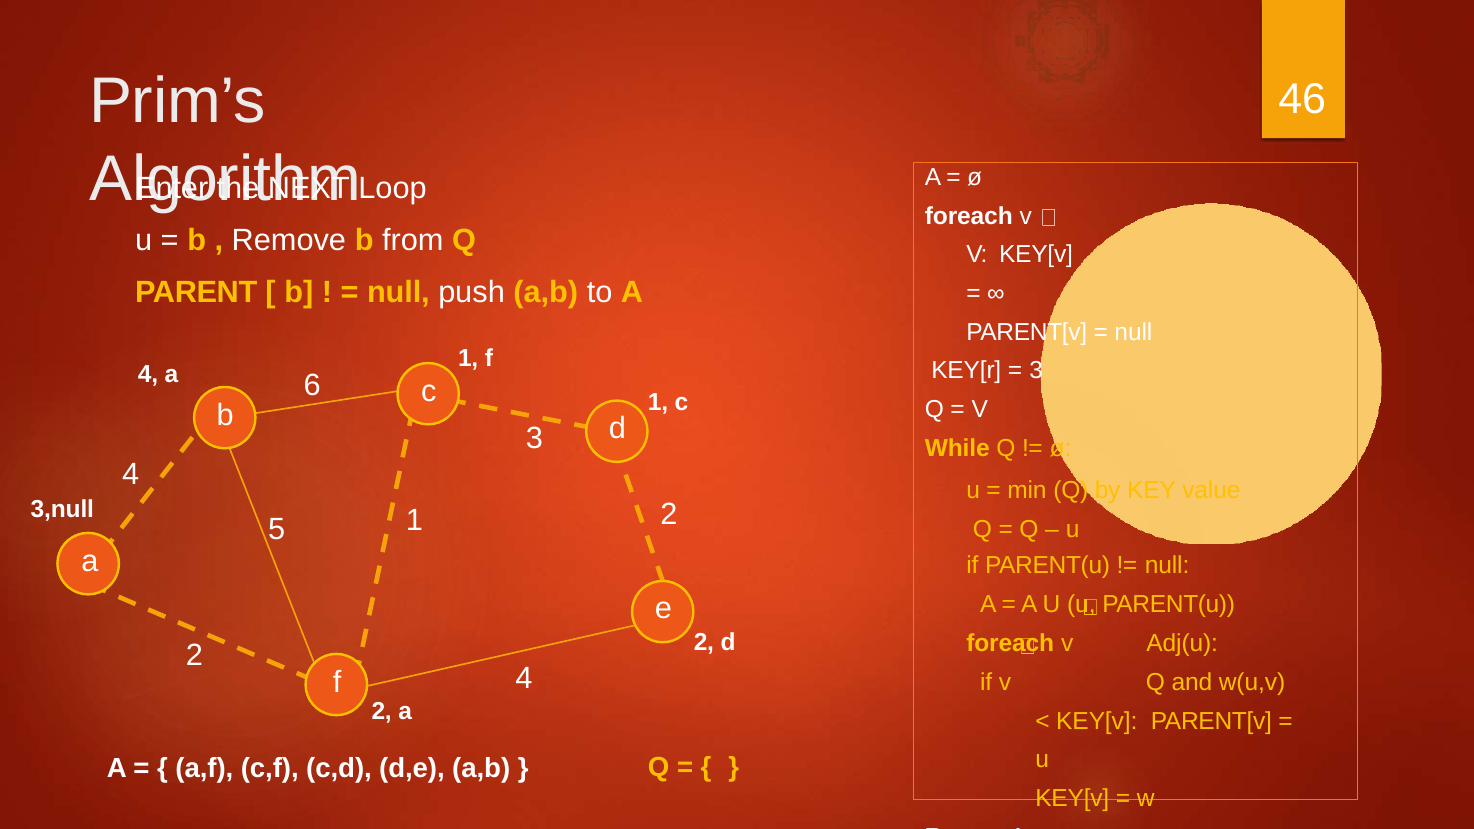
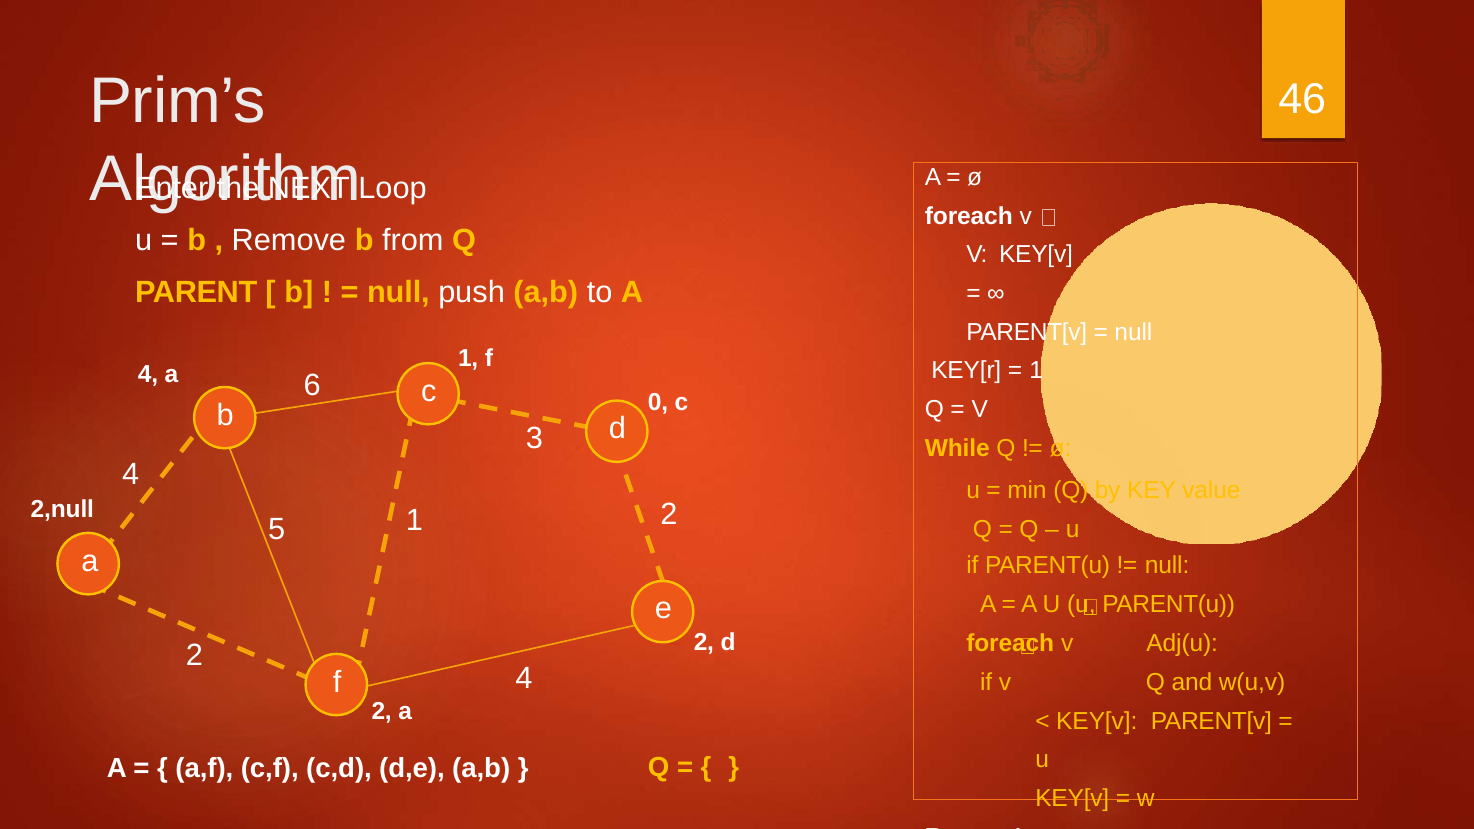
3: 3 -> 1 (1036, 371)
1: 1 -> 0 (658, 403)
3,null: 3,null -> 2,null (62, 509)
